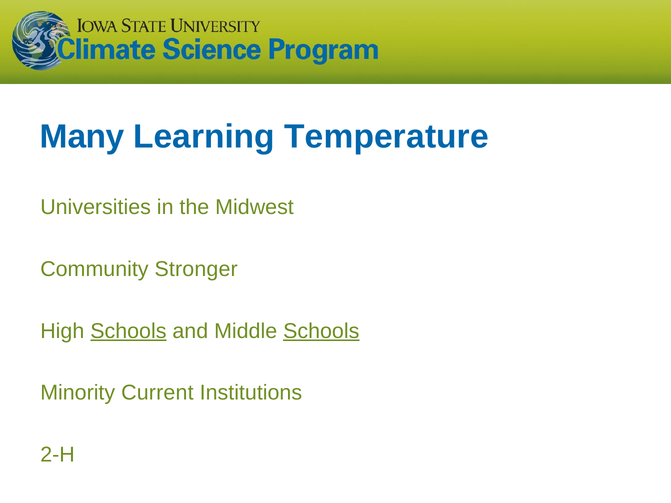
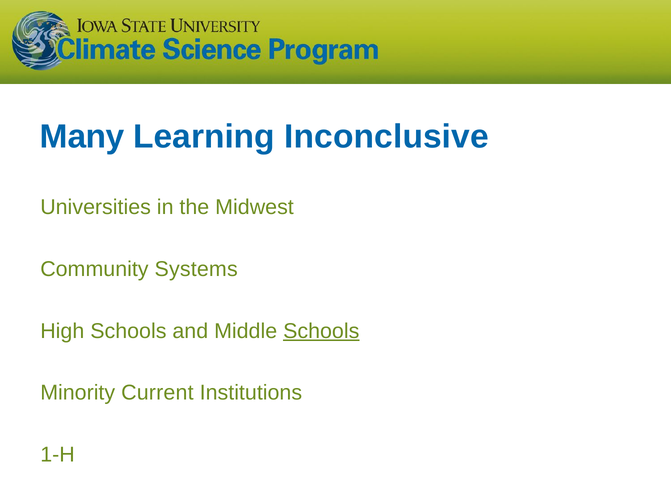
Temperature: Temperature -> Inconclusive (386, 137)
Stronger: Stronger -> Systems (196, 269)
Schools underline: present -> none (128, 331)
2-H: 2-H -> 1-H (57, 455)
